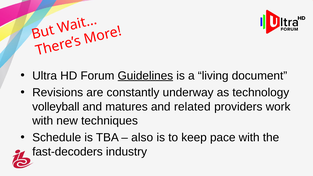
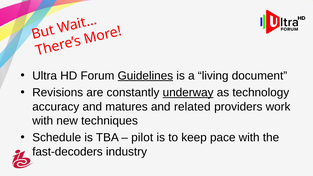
underway underline: none -> present (188, 93)
volleyball: volleyball -> accuracy (56, 107)
also: also -> pilot (142, 138)
